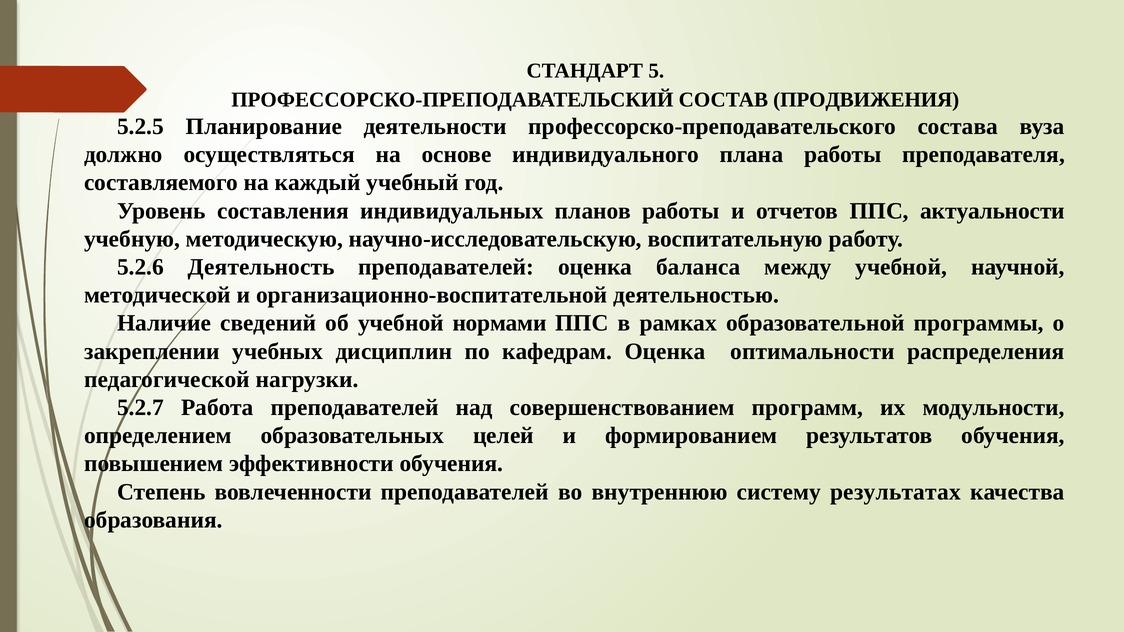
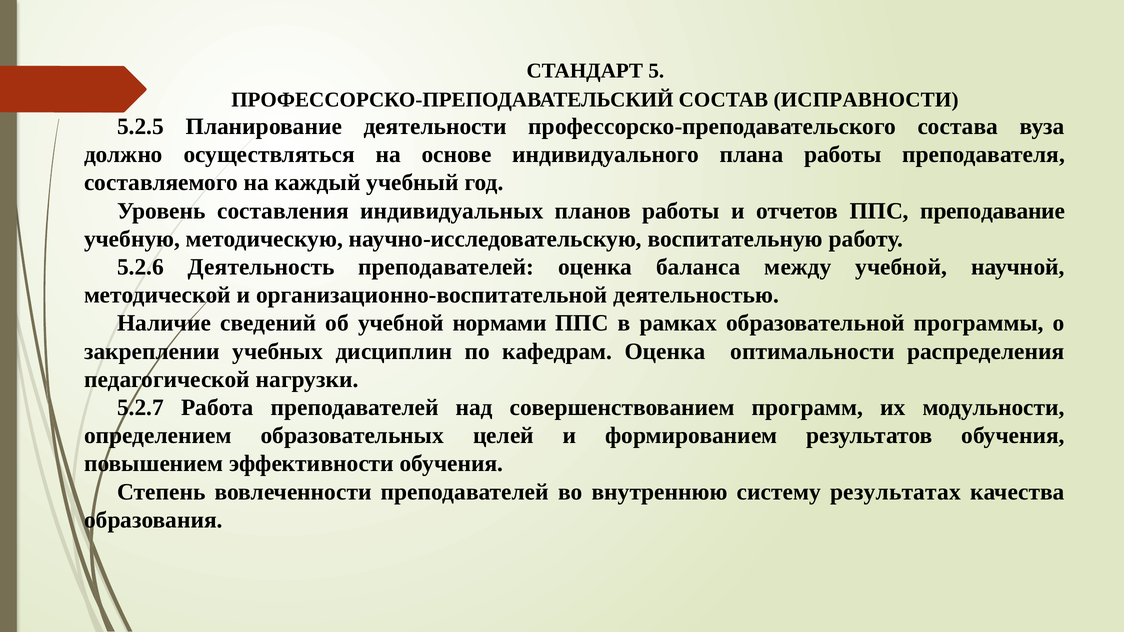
ПРОДВИЖЕНИЯ: ПРОДВИЖЕНИЯ -> ИСПРАВНОСТИ (866, 100)
актуальности: актуальности -> преподавание (993, 211)
